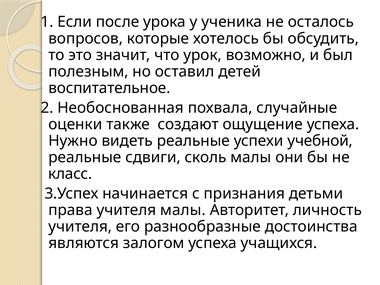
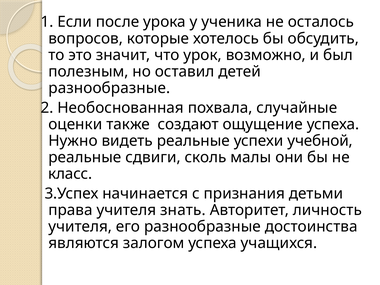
воспитательное: воспитательное -> разнообразные (109, 88)
учителя малы: малы -> знать (183, 210)
